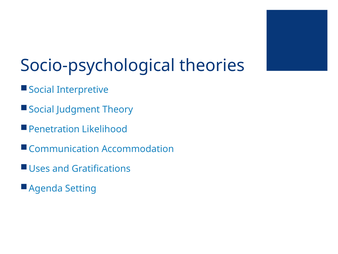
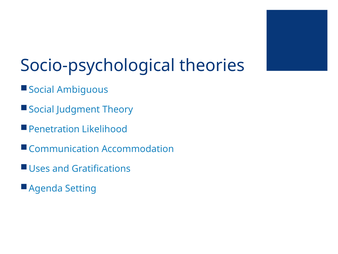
Interpretive: Interpretive -> Ambiguous (83, 90)
